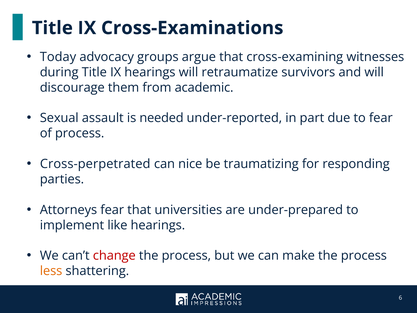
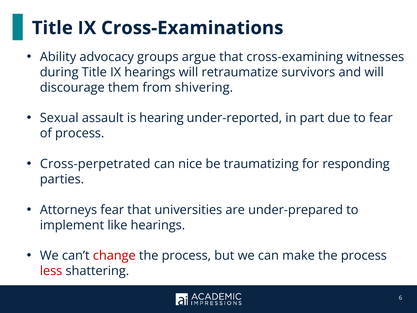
Today: Today -> Ability (58, 57)
academic: academic -> shivering (204, 87)
needed: needed -> hearing (162, 118)
less colour: orange -> red (51, 271)
